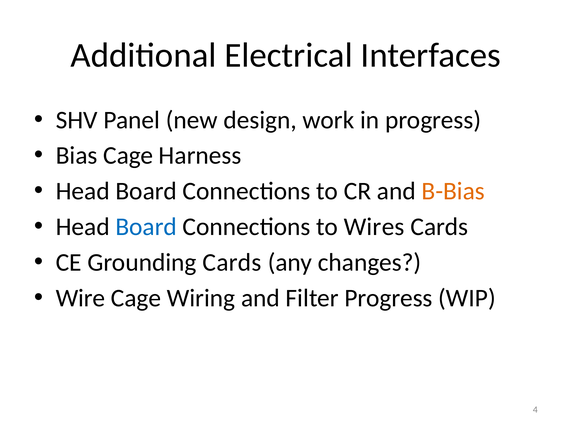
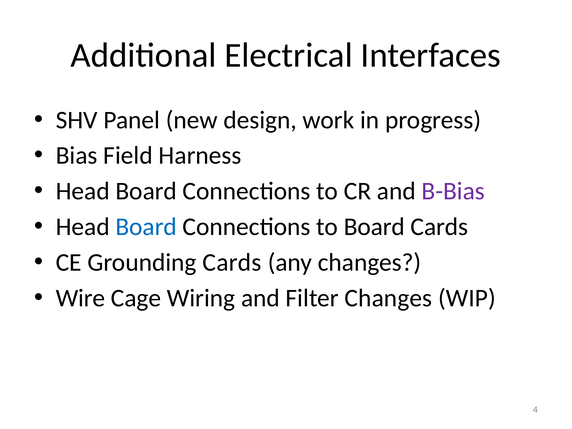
Bias Cage: Cage -> Field (128, 156)
B-Bias colour: orange -> purple (453, 191)
to Wires: Wires -> Board (374, 227)
Filter Progress: Progress -> Changes (388, 298)
